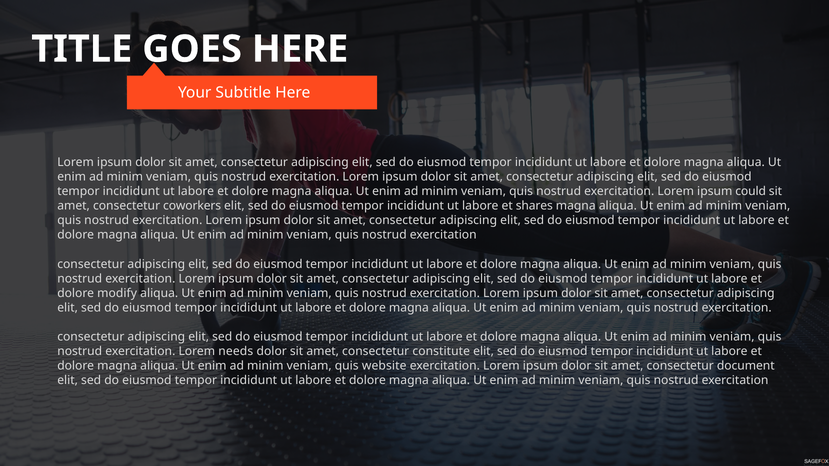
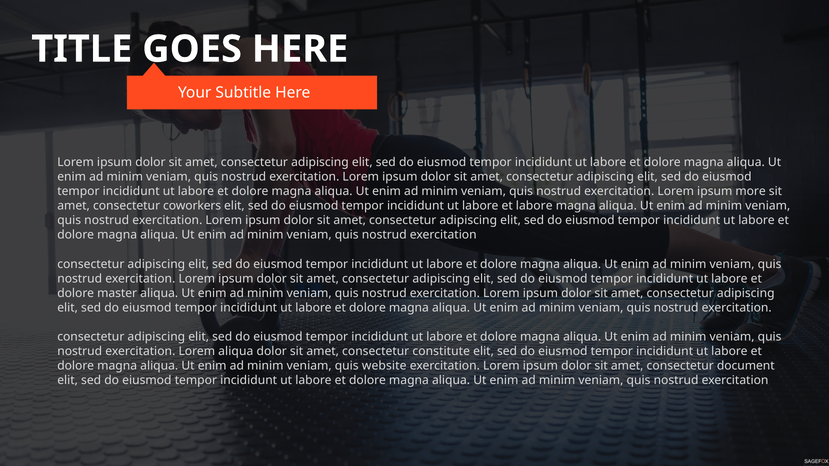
could: could -> more (751, 192)
et shares: shares -> labore (534, 206)
modify: modify -> master (117, 293)
Lorem needs: needs -> aliqua (236, 351)
